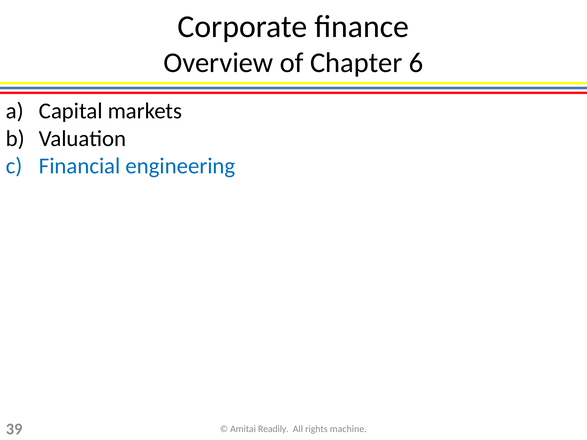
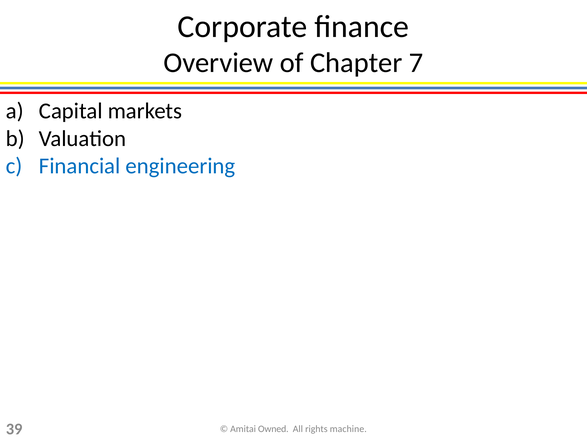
6: 6 -> 7 (416, 63)
Readily: Readily -> Owned (273, 429)
